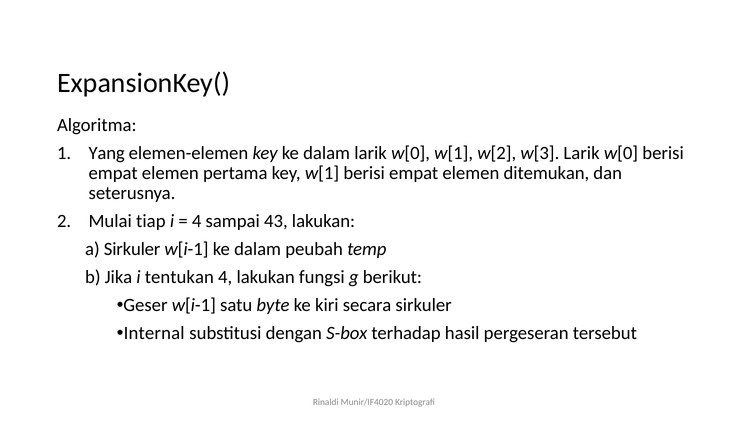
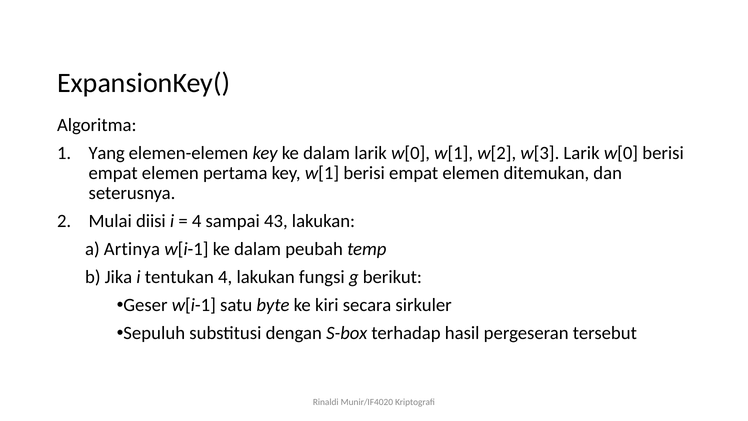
tiap: tiap -> diisi (151, 221)
Sirkuler: Sirkuler -> Artinya (132, 249)
Internal: Internal -> Sepuluh (154, 333)
